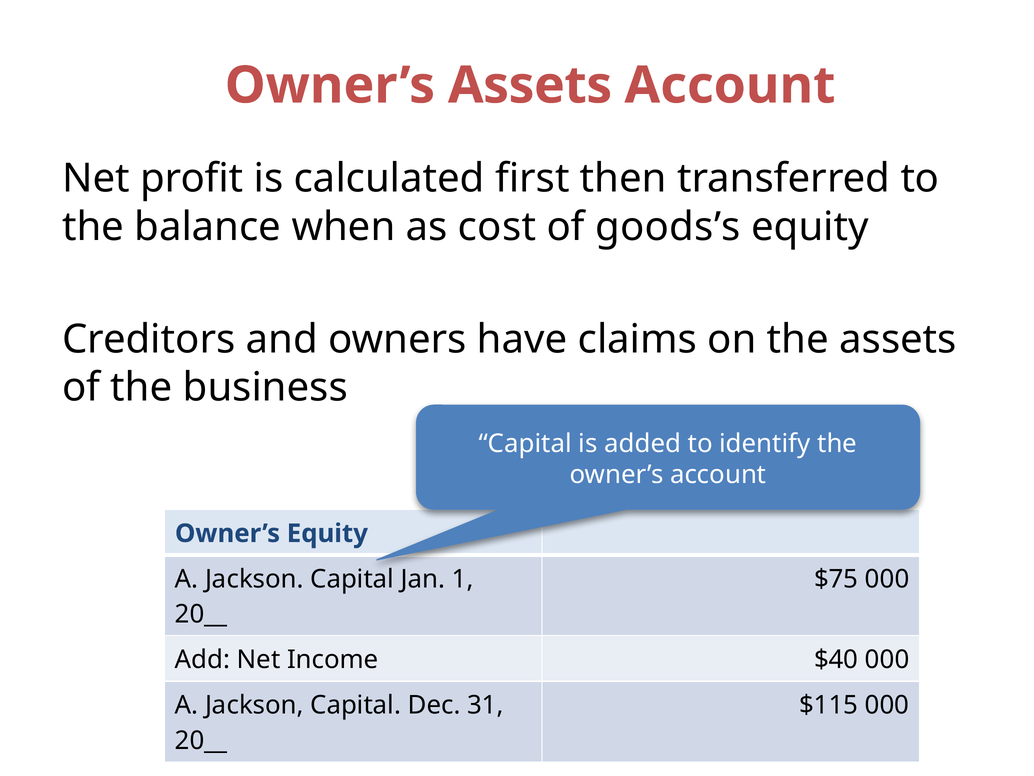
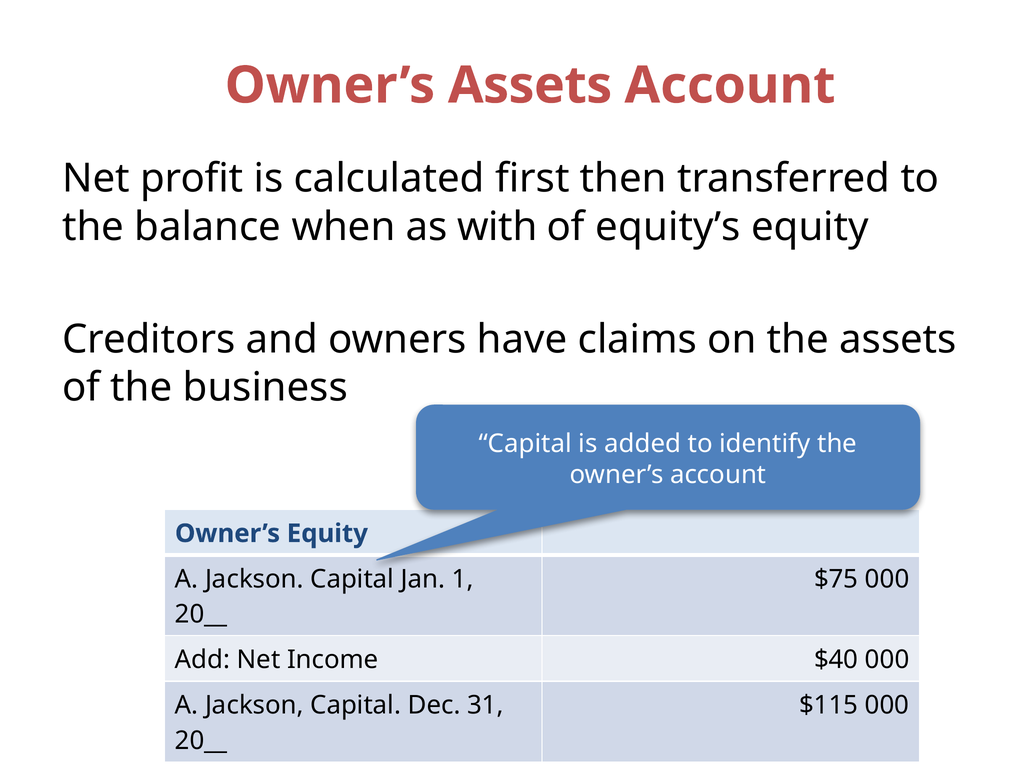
cost: cost -> with (497, 227)
goods’s: goods’s -> equity’s (668, 227)
